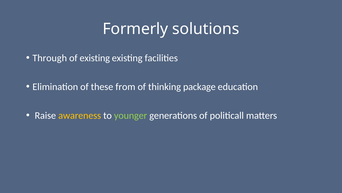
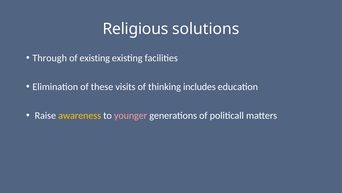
Formerly: Formerly -> Religious (135, 29)
from: from -> visits (125, 87)
package: package -> includes (199, 87)
younger colour: light green -> pink (131, 115)
